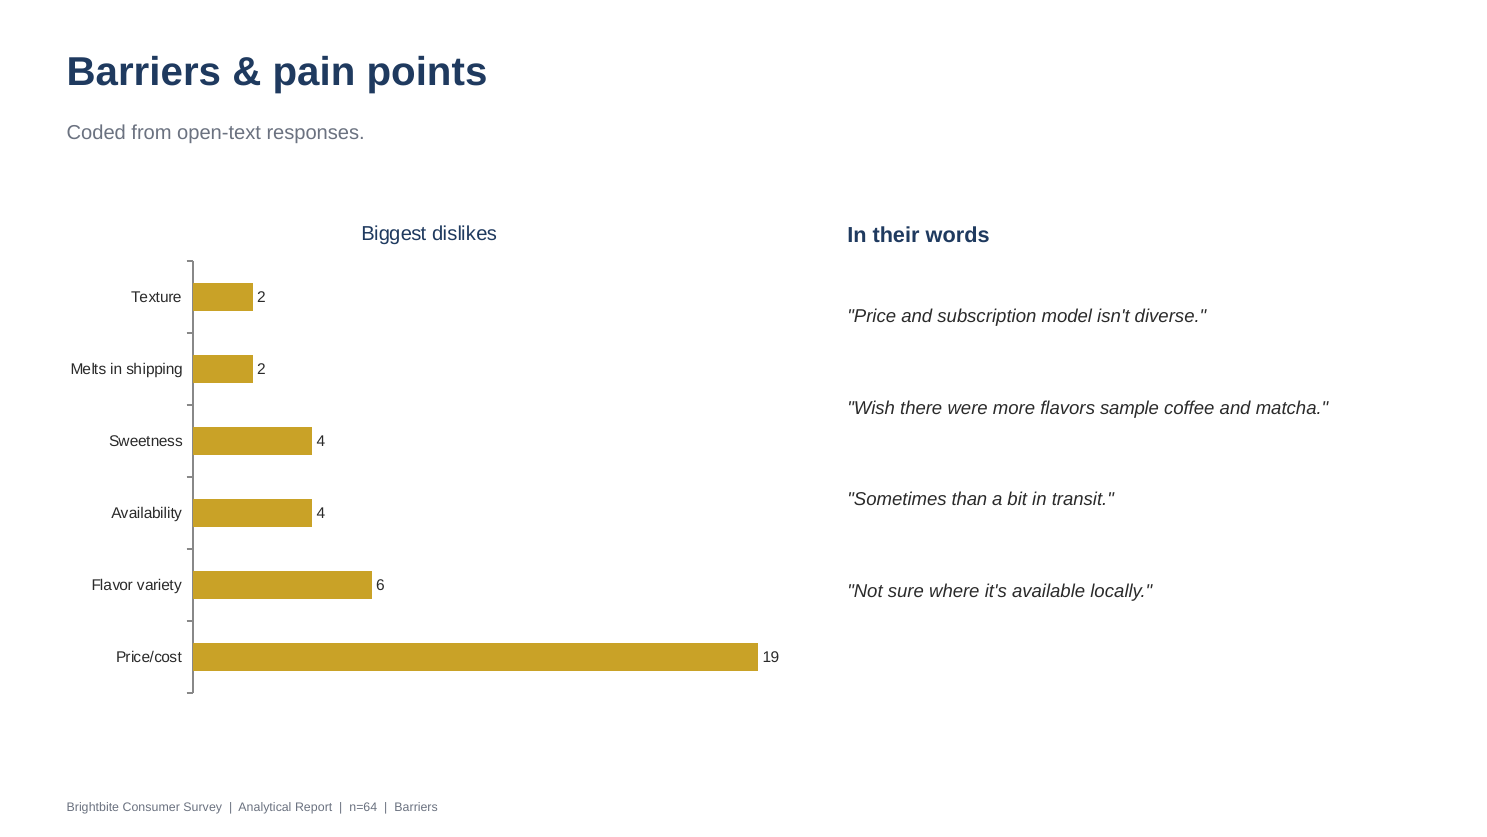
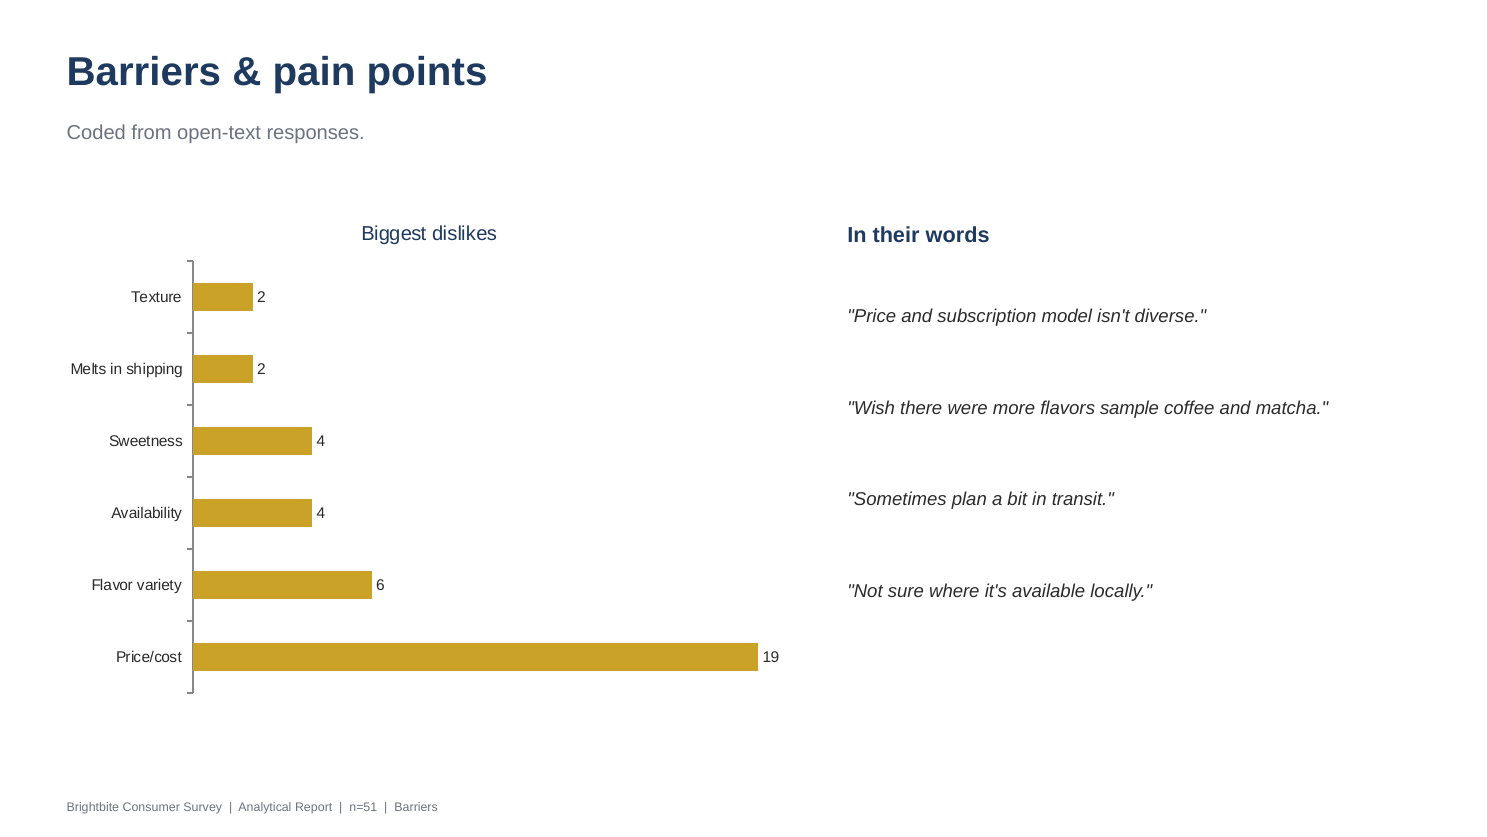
than: than -> plan (969, 499)
n=64: n=64 -> n=51 (363, 807)
